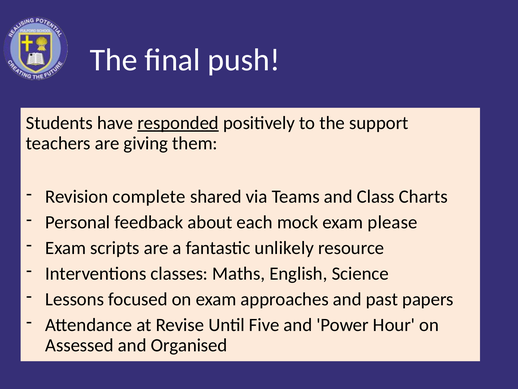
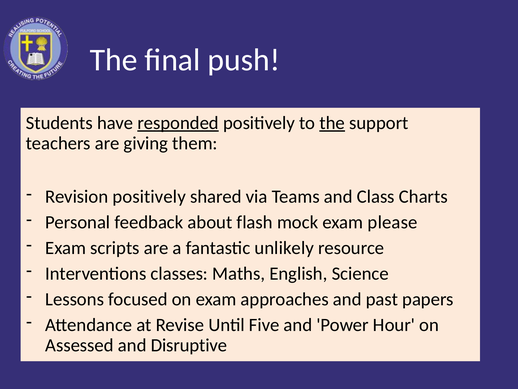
the underline: none -> present (332, 123)
Revision complete: complete -> positively (149, 196)
each: each -> flash (255, 222)
Organised: Organised -> Disruptive (189, 345)
